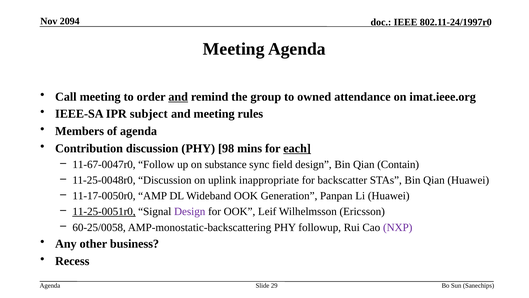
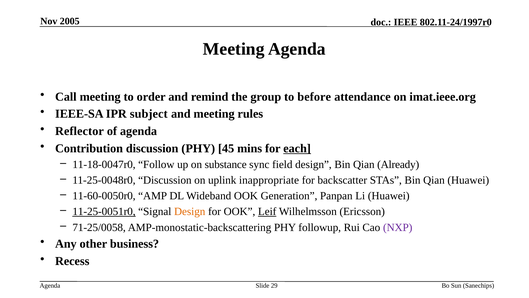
2094: 2094 -> 2005 (70, 21)
and underline: present -> none (178, 97)
owned: owned -> before (314, 97)
Members: Members -> Reflector (79, 131)
98: 98 -> 45 (226, 148)
11-67-0047r0: 11-67-0047r0 -> 11-18-0047r0 (104, 164)
Contain: Contain -> Already (398, 164)
11-17-0050r0: 11-17-0050r0 -> 11-60-0050r0 (104, 196)
Design colour: purple -> orange (190, 211)
Leif underline: none -> present (267, 211)
60-25/0058: 60-25/0058 -> 71-25/0058 (99, 227)
